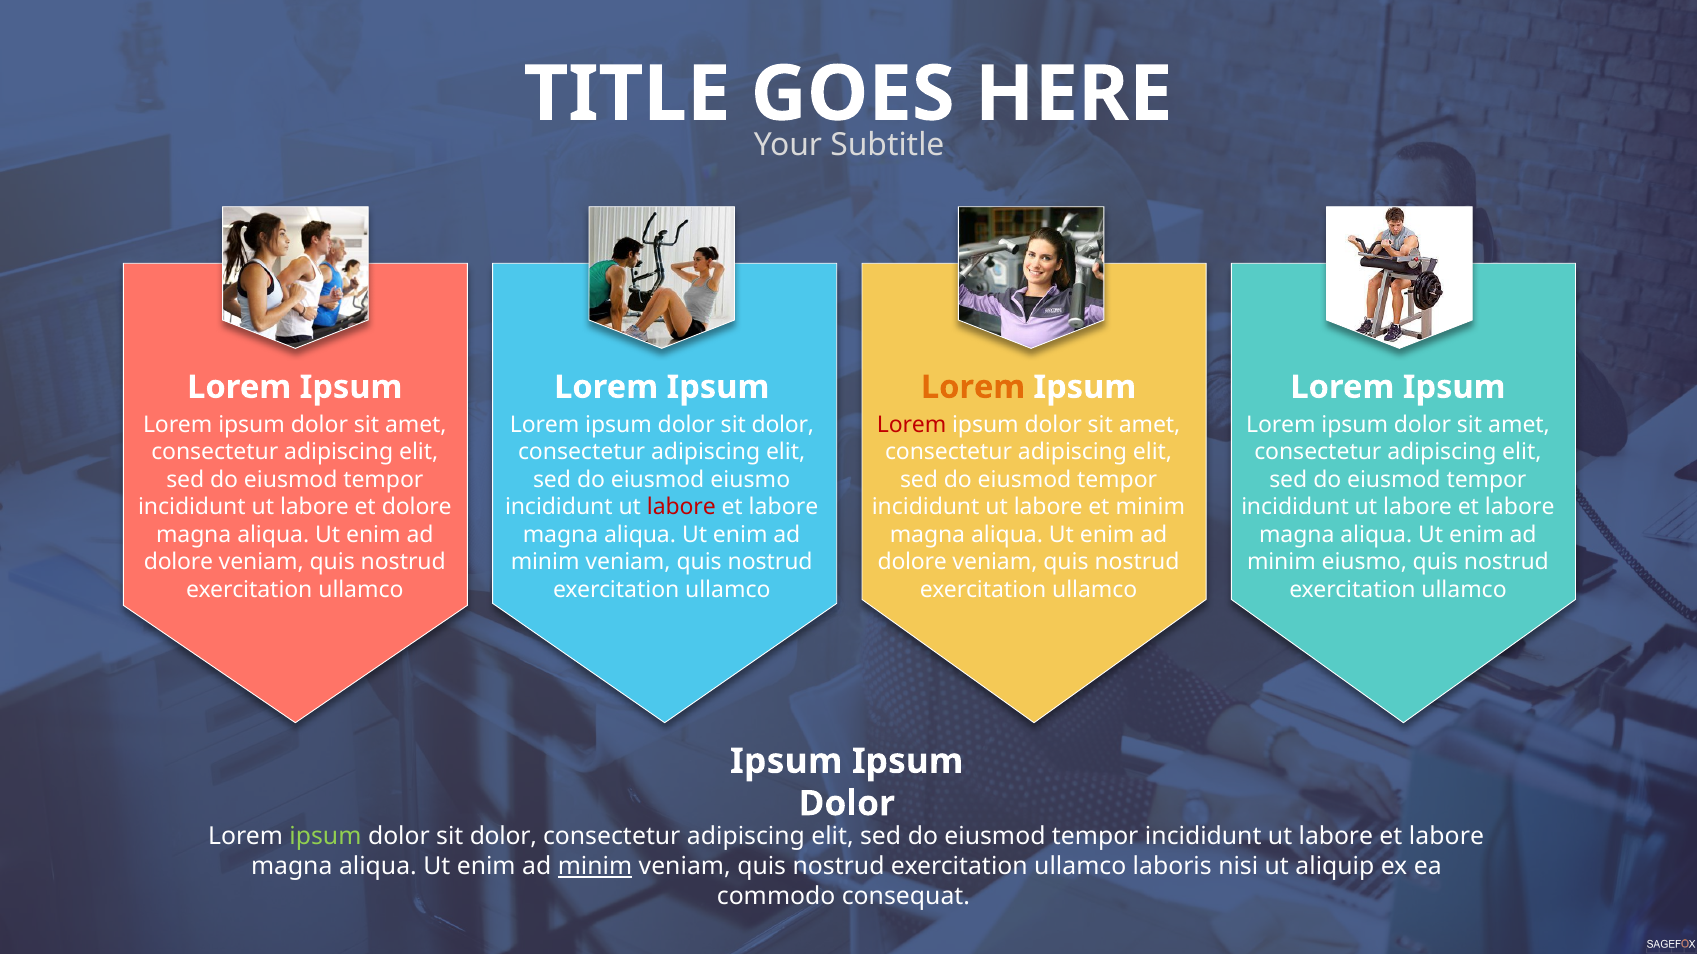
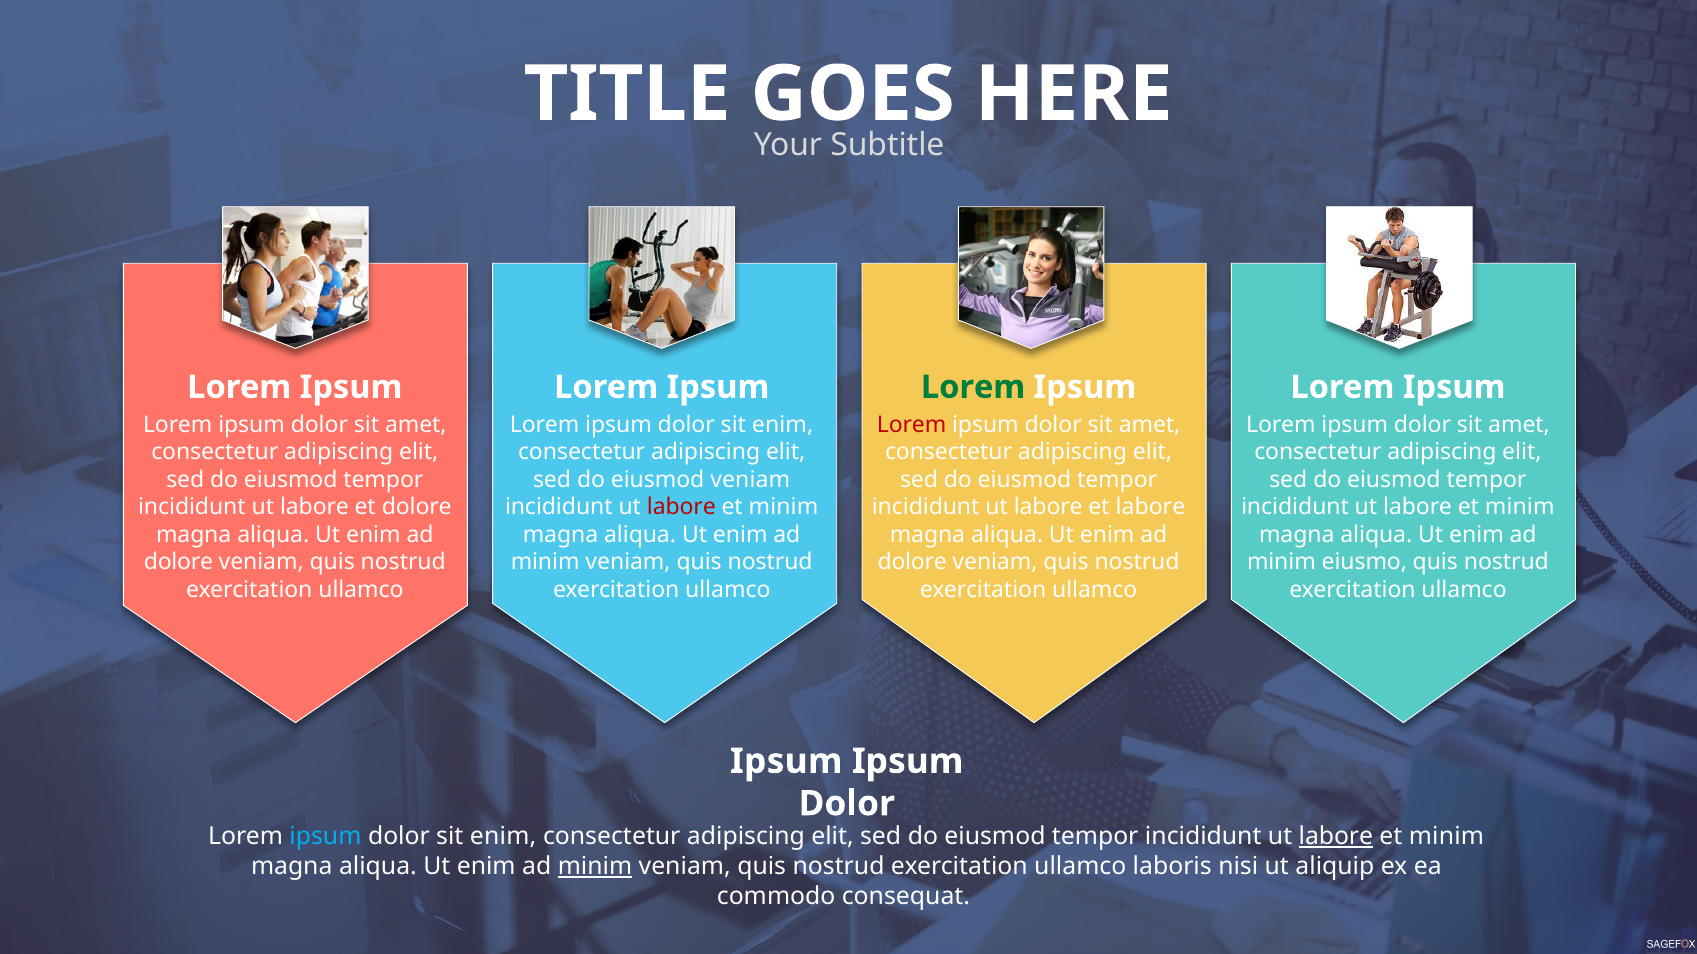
Lorem colour: orange -> green (973, 387)
dolor: dolor -> enim (783, 425)
eiusmod eiusmo: eiusmo -> veniam (750, 480)
labore: labore -> minim (784, 508)
et minim: minim -> labore (1150, 508)
labore: labore -> minim (1520, 508)
ipsum colour: light green -> light blue (325, 837)
dolor: dolor -> enim (503, 837)
labore underline: none -> present (1336, 837)
labore: labore -> minim (1446, 837)
